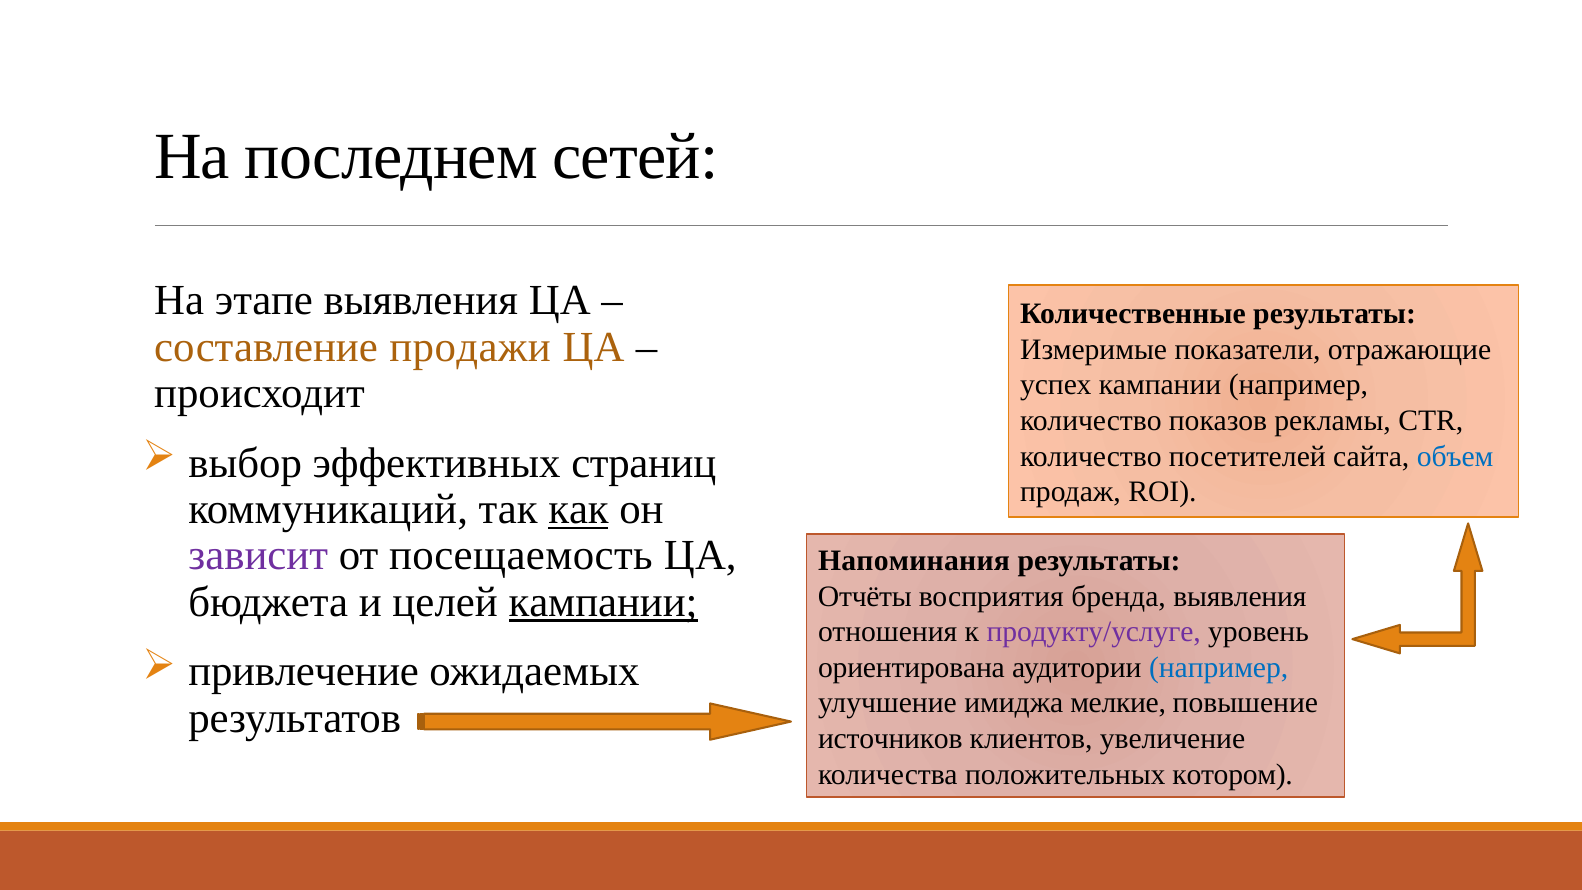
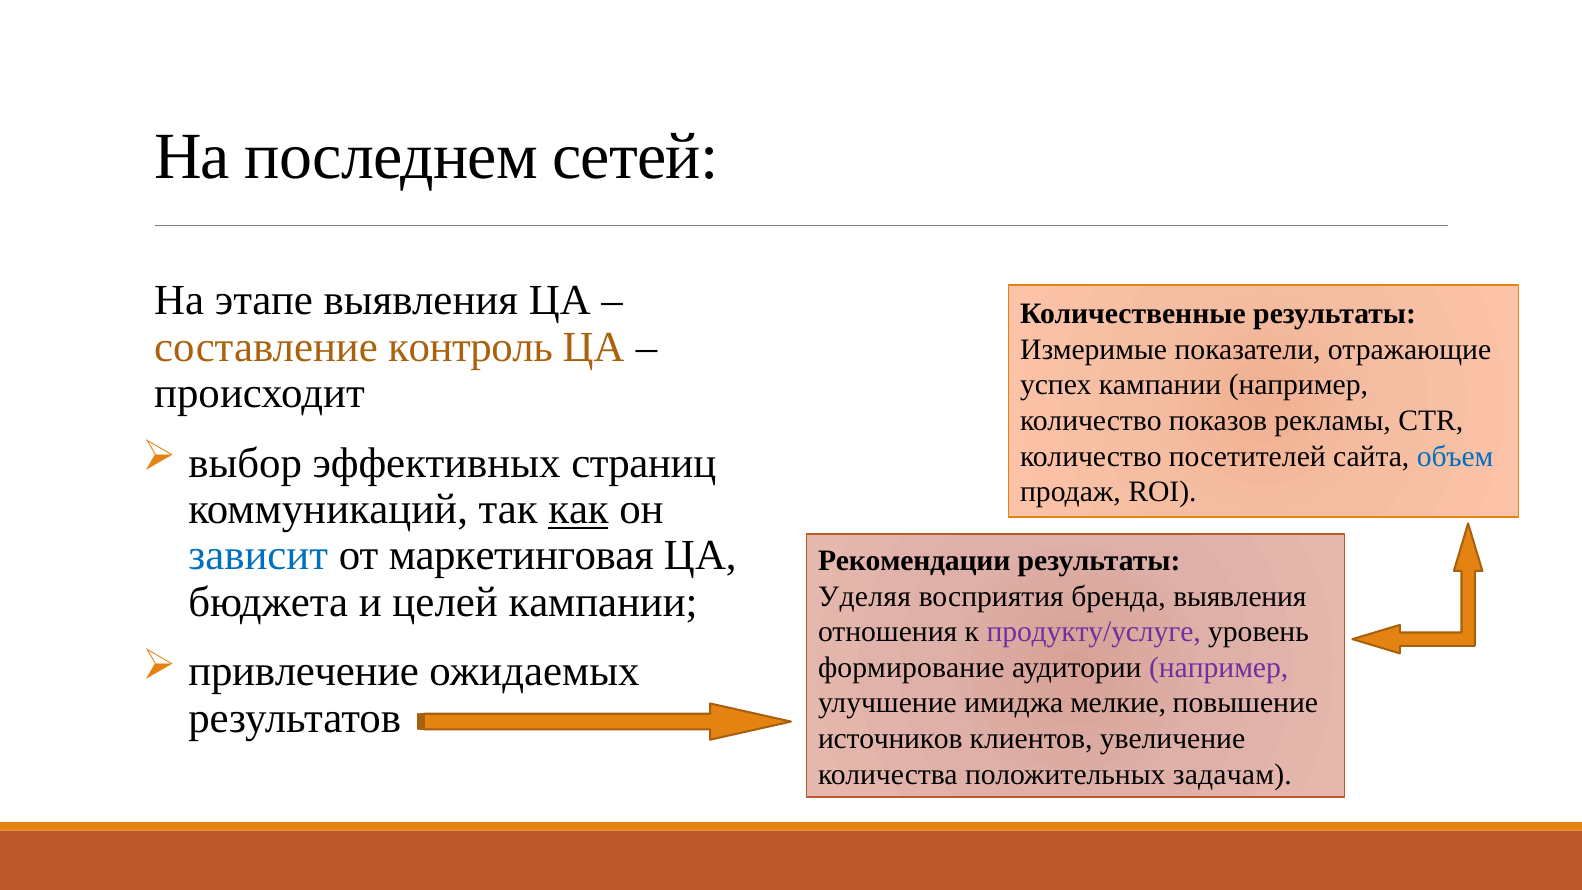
продажи: продажи -> контроль (471, 347)
зависит colour: purple -> blue (258, 556)
посещаемость: посещаемость -> маркетинговая (521, 556)
Напоминания: Напоминания -> Рекомендации (914, 561)
кампании underline: present -> none (603, 602)
Отчёты: Отчёты -> Уделяя (865, 596)
ориентирована: ориентирована -> формирование (911, 667)
например colour: blue -> purple (1219, 667)
котором: котором -> задачам (1232, 774)
